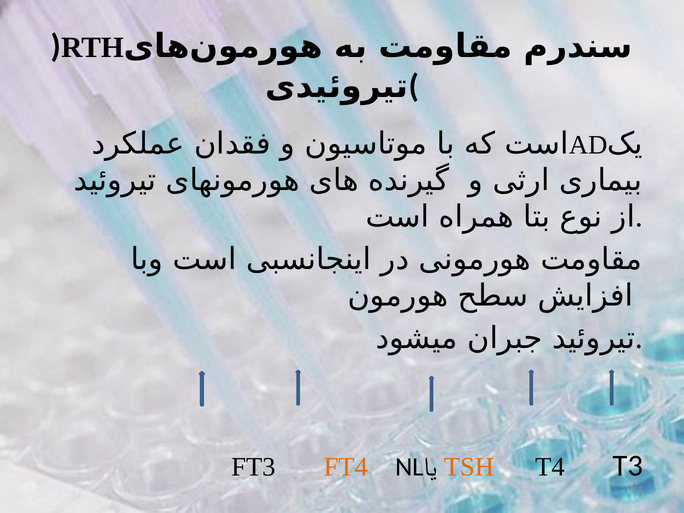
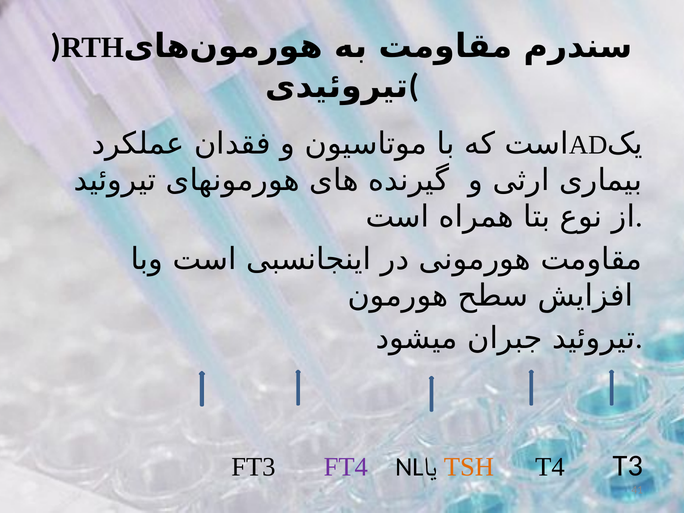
FT4 colour: orange -> purple (346, 467)
